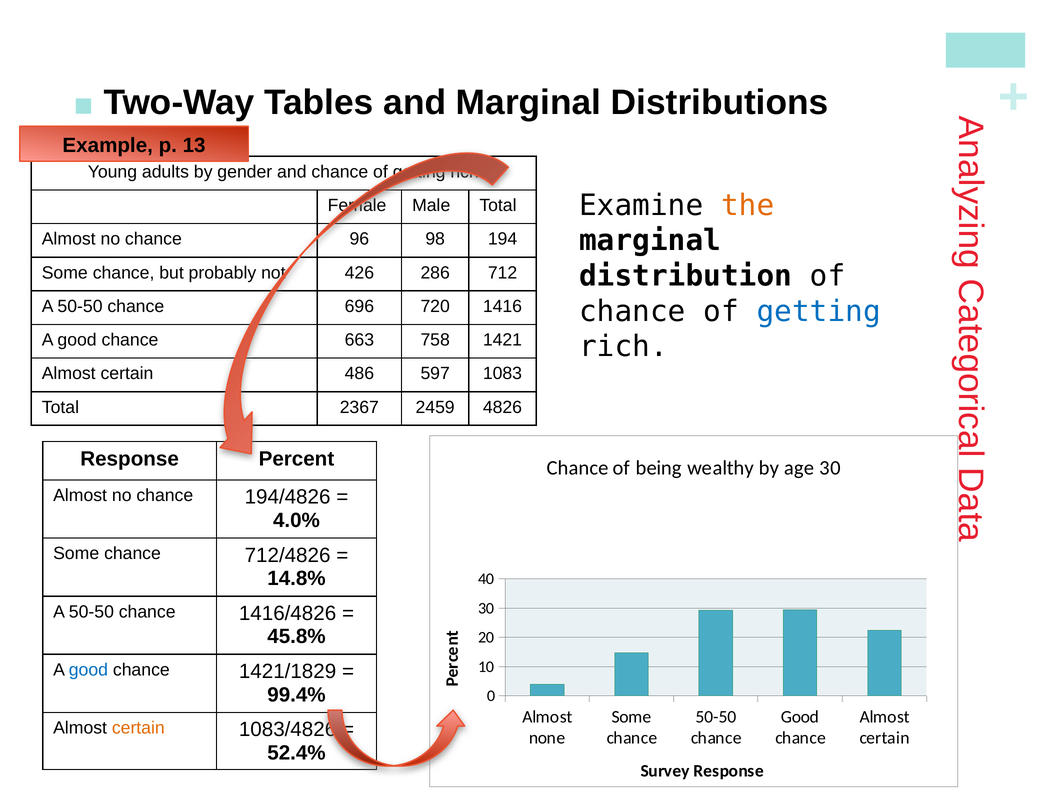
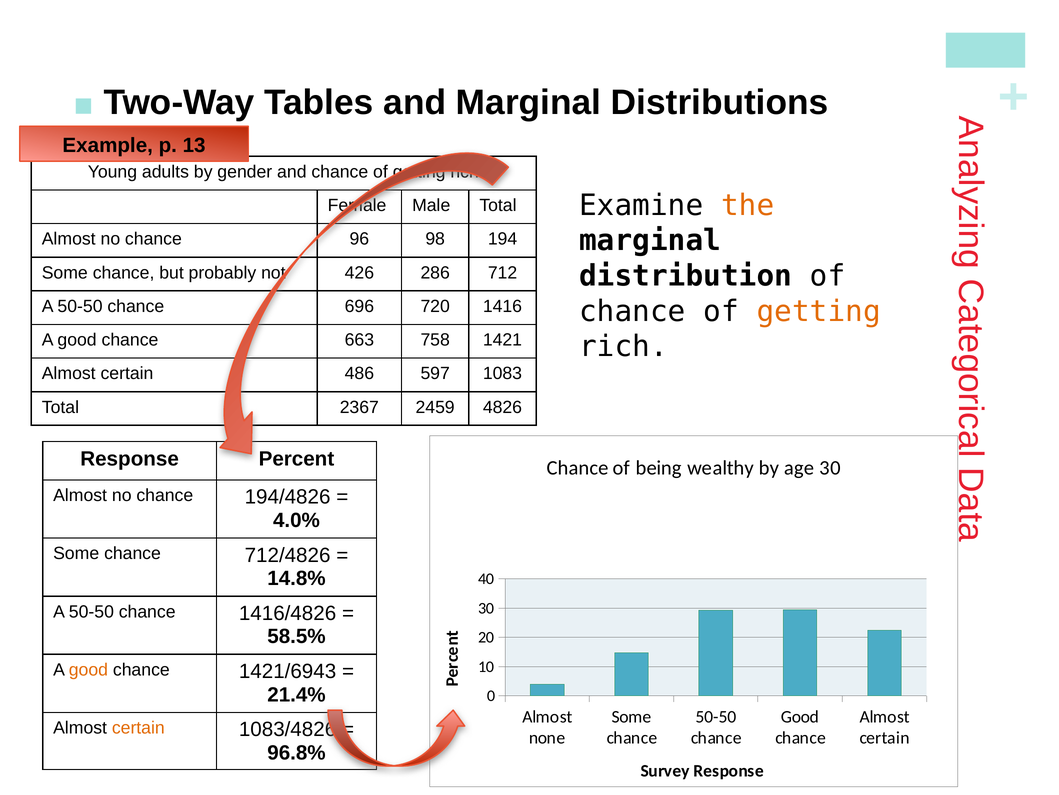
getting colour: blue -> orange (819, 311)
45.8%: 45.8% -> 58.5% (297, 636)
good colour: blue -> orange (88, 669)
1421/1829: 1421/1829 -> 1421/6943 (288, 671)
99.4%: 99.4% -> 21.4% (297, 694)
52.4%: 52.4% -> 96.8% (297, 752)
